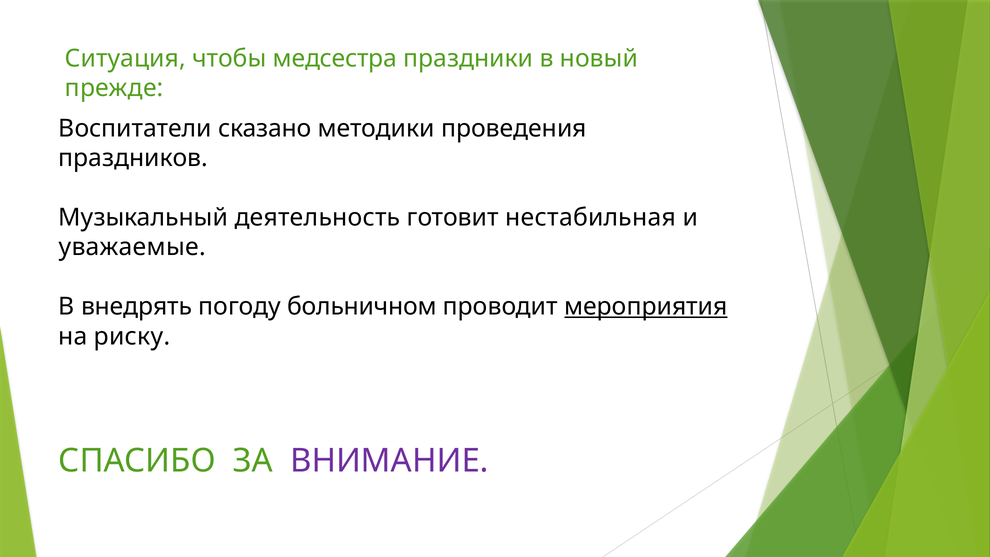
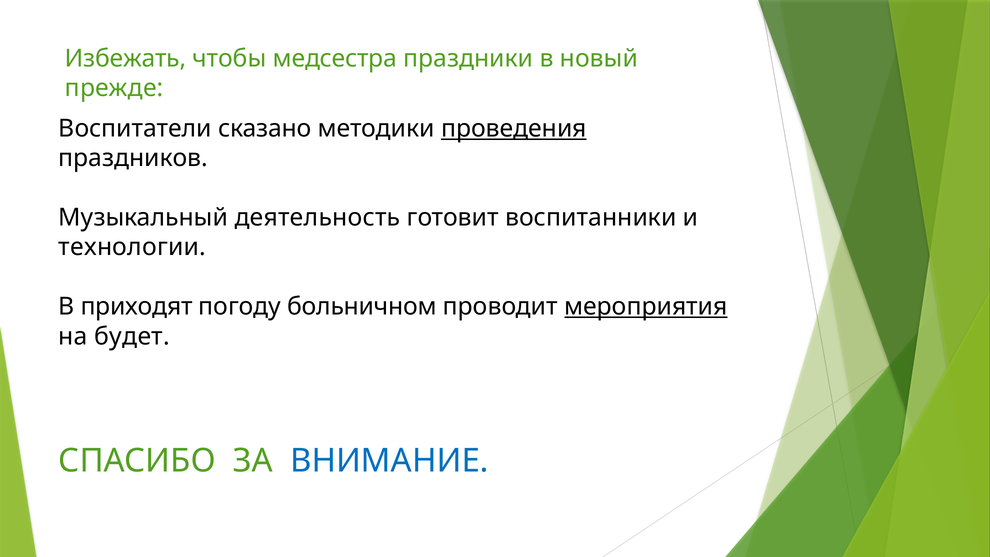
Ситуация: Ситуация -> Избежать (126, 58)
проведения underline: none -> present (514, 128)
нестабильная: нестабильная -> воспитанники (591, 217)
уважаемые: уважаемые -> технологии (132, 247)
внедрять: внедрять -> приходят (137, 307)
риску: риску -> будет (132, 336)
ВНИМАНИЕ colour: purple -> blue (389, 461)
